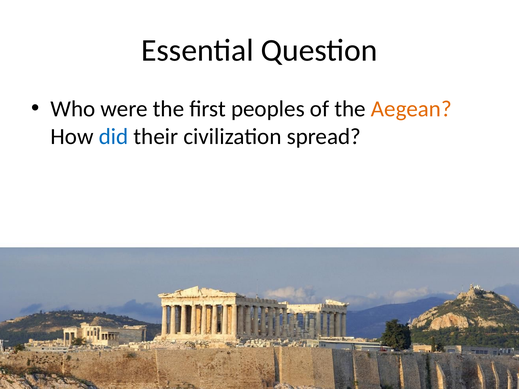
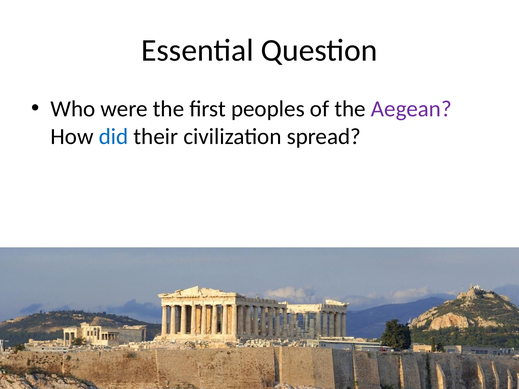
Aegean colour: orange -> purple (411, 109)
